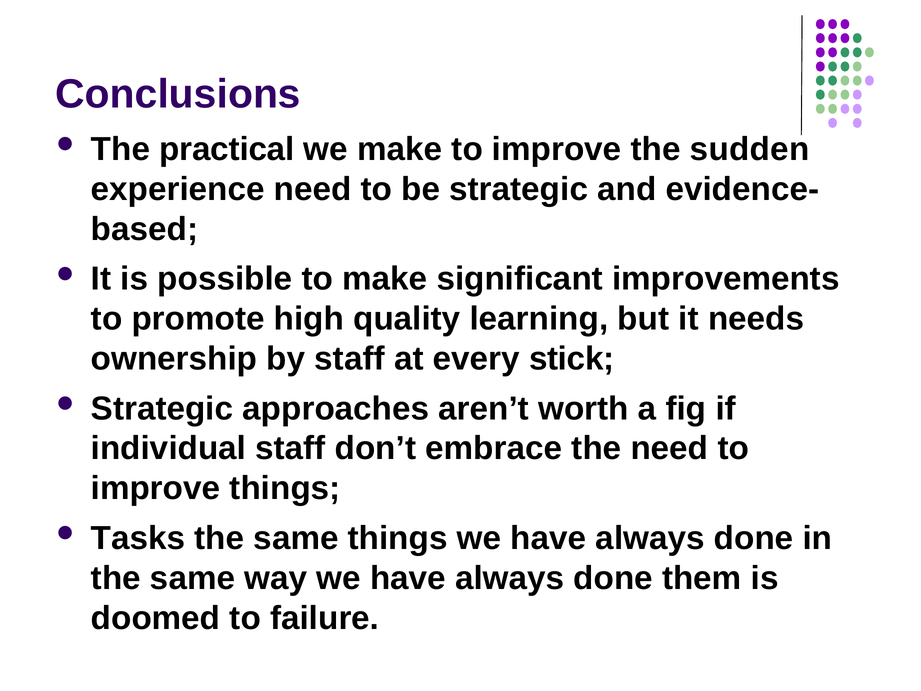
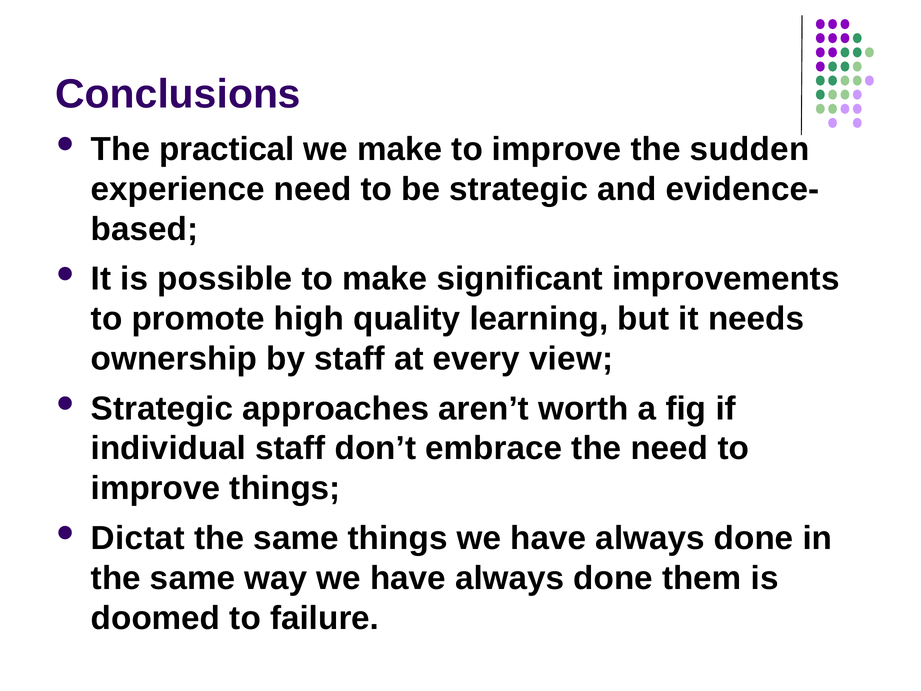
stick: stick -> view (571, 359)
Tasks: Tasks -> Dictat (138, 538)
